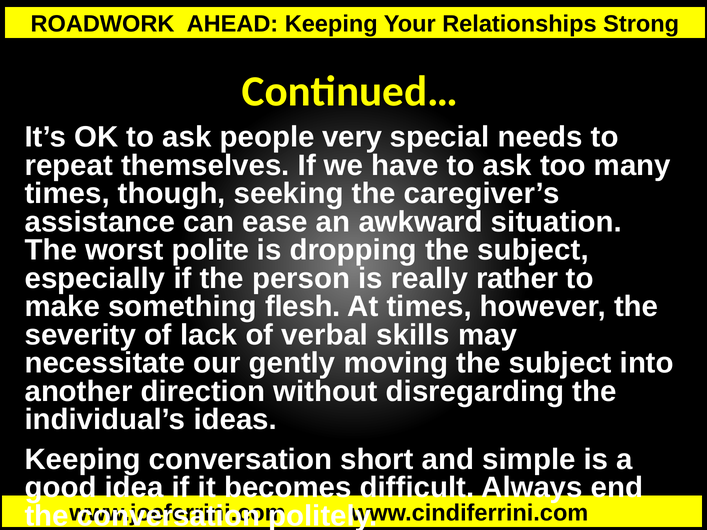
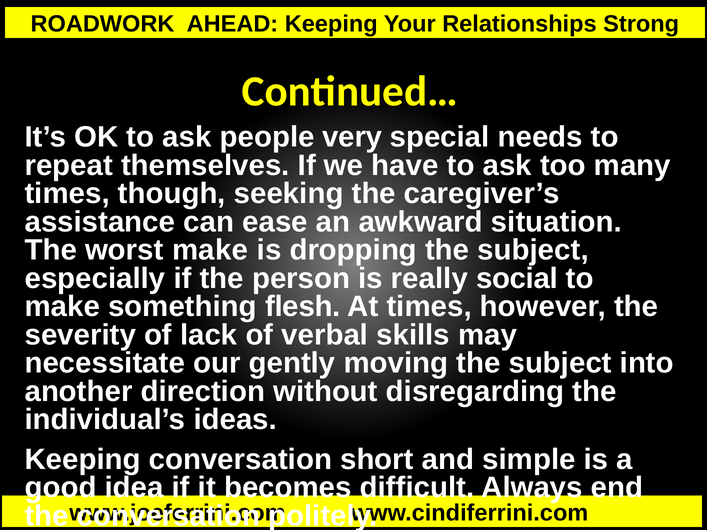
worst polite: polite -> make (210, 250)
rather: rather -> social (517, 279)
